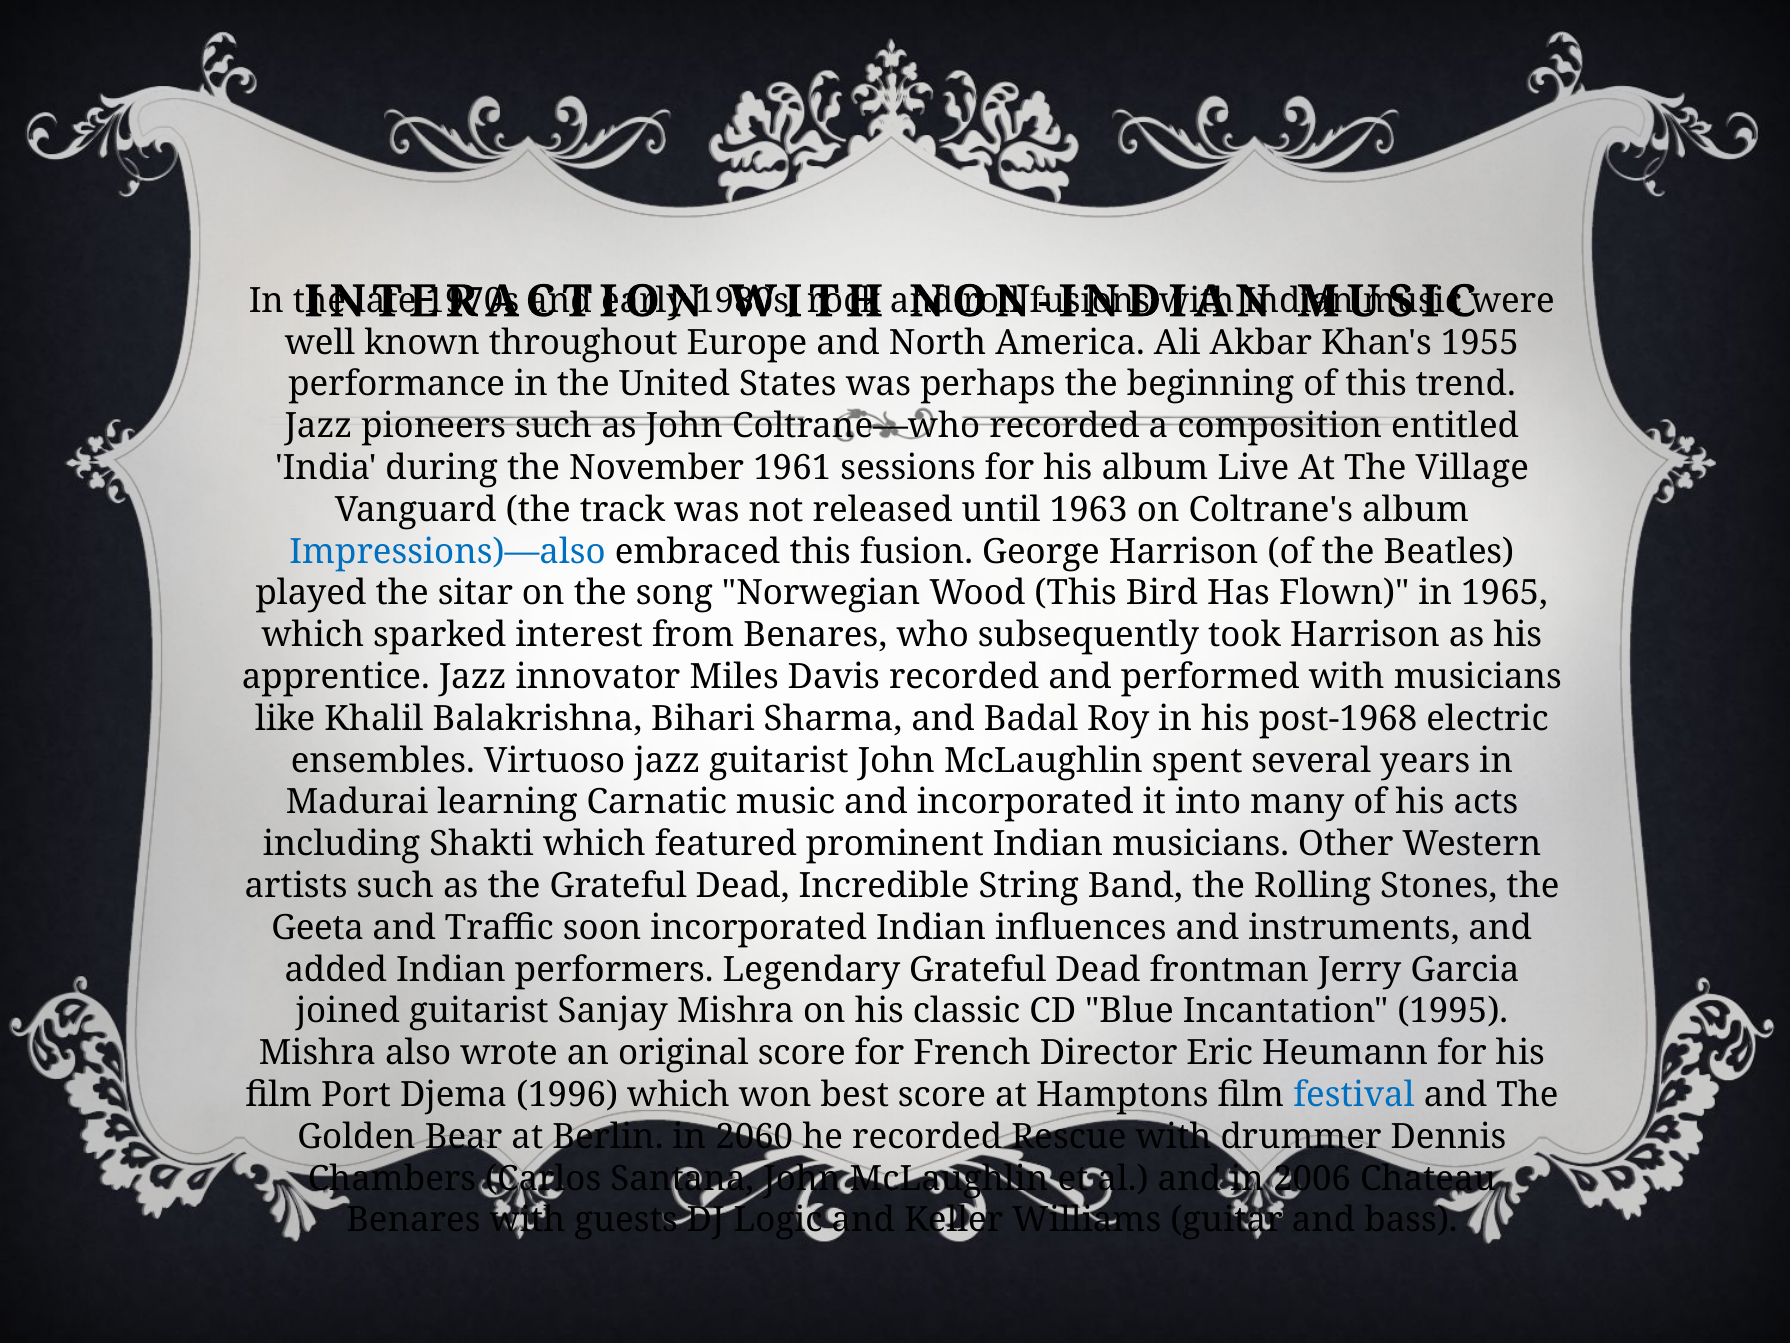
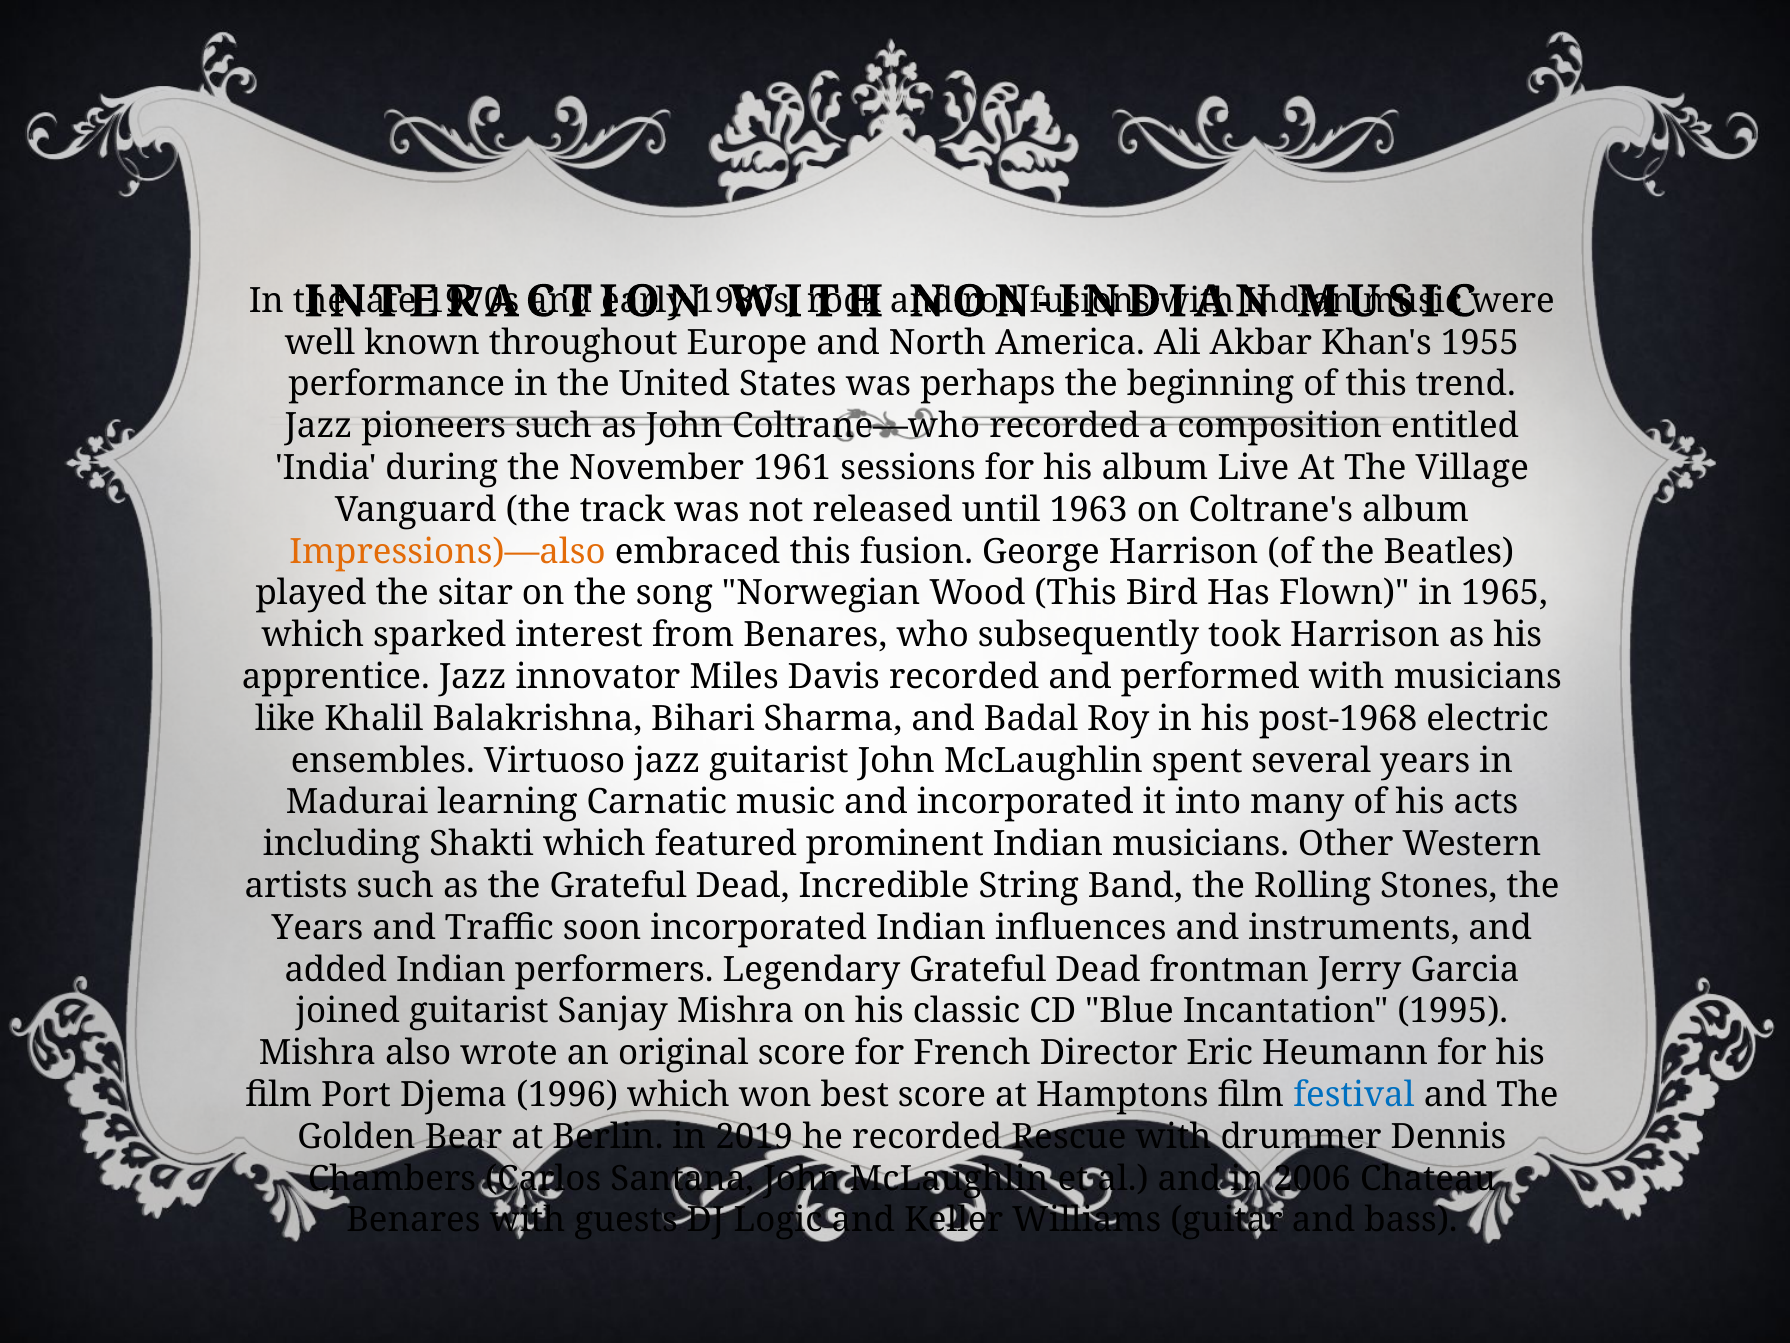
Impressions)—also colour: blue -> orange (448, 551)
Geeta: Geeta -> Years (318, 927)
2060: 2060 -> 2019 (754, 1136)
